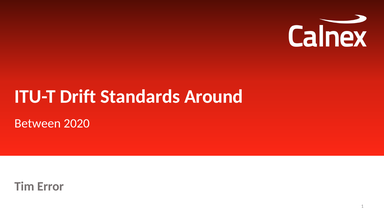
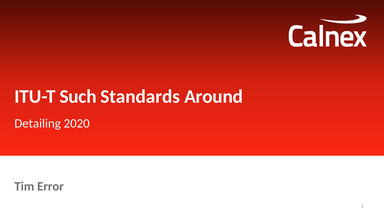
Drift: Drift -> Such (78, 97)
Between: Between -> Detailing (38, 123)
